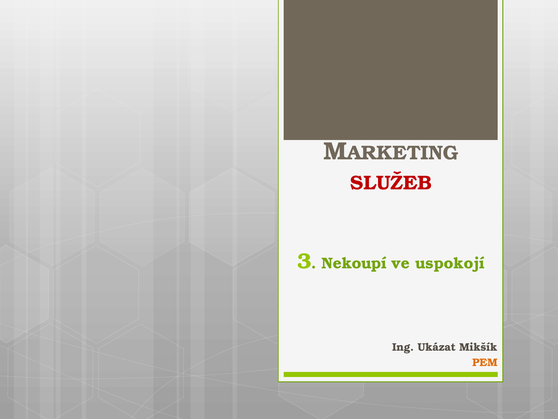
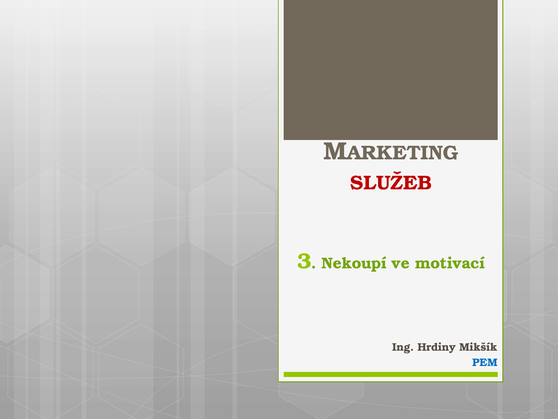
uspokojí: uspokojí -> motivací (450, 263)
Ukázat: Ukázat -> Hrdiny (437, 347)
PEM colour: orange -> blue (485, 362)
